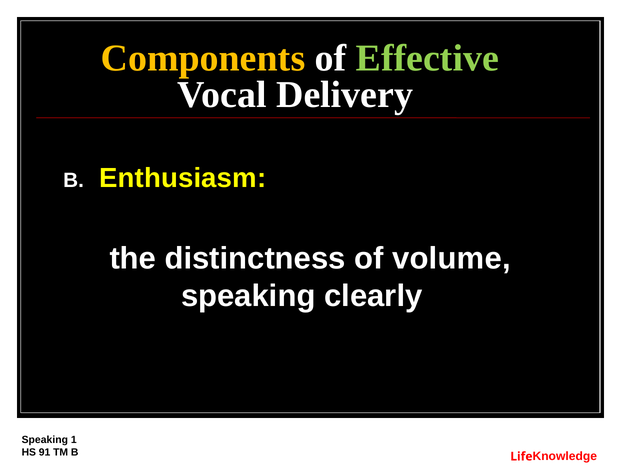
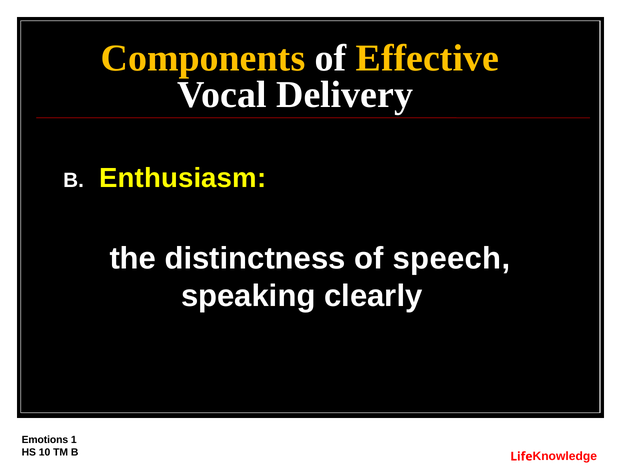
Effective colour: light green -> yellow (427, 58)
volume: volume -> speech (451, 259)
Speaking: Speaking -> Emotions (45, 439)
91: 91 -> 10 (45, 452)
